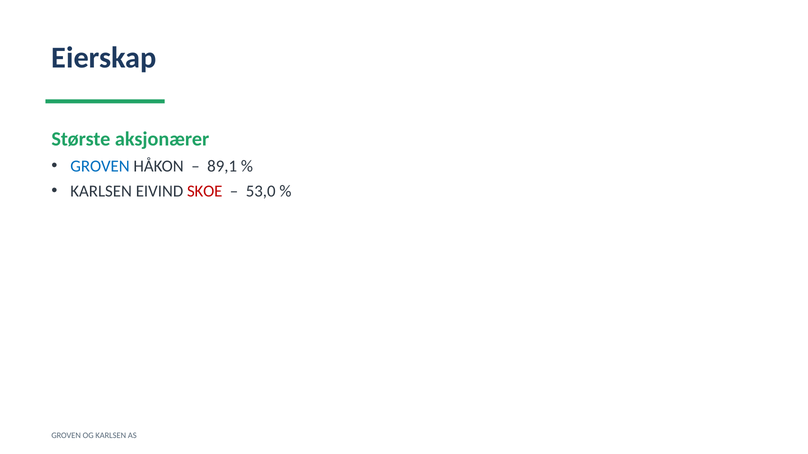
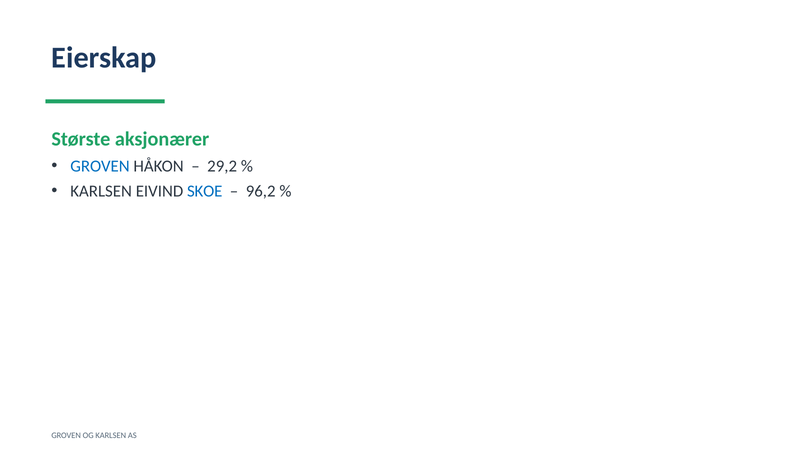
89,1: 89,1 -> 29,2 (222, 166)
SKOE colour: red -> blue (205, 191)
53,0: 53,0 -> 96,2 (261, 191)
